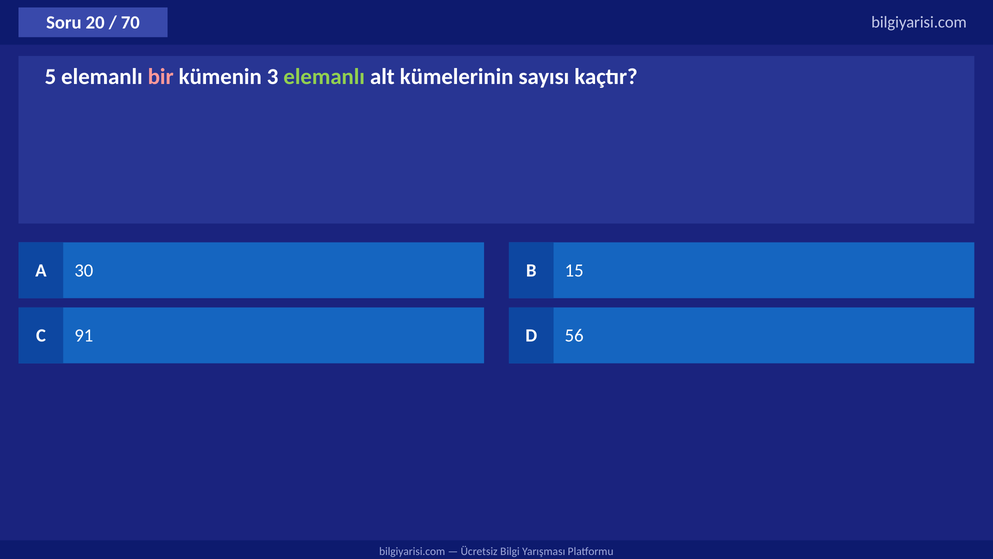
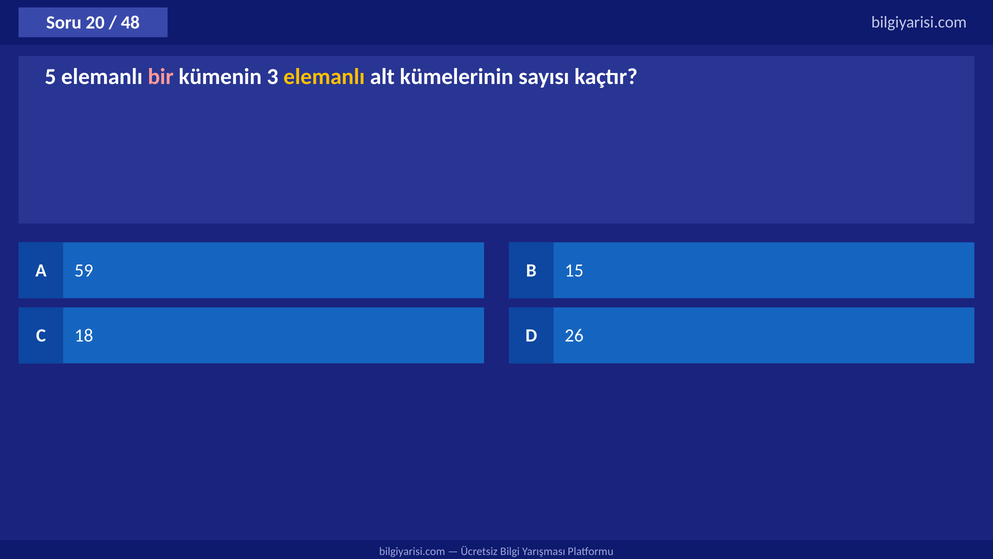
70: 70 -> 48 (130, 23)
elemanlı colour: light green -> yellow (324, 76)
30: 30 -> 59 (84, 270)
91: 91 -> 18 (84, 335)
56: 56 -> 26 (574, 335)
